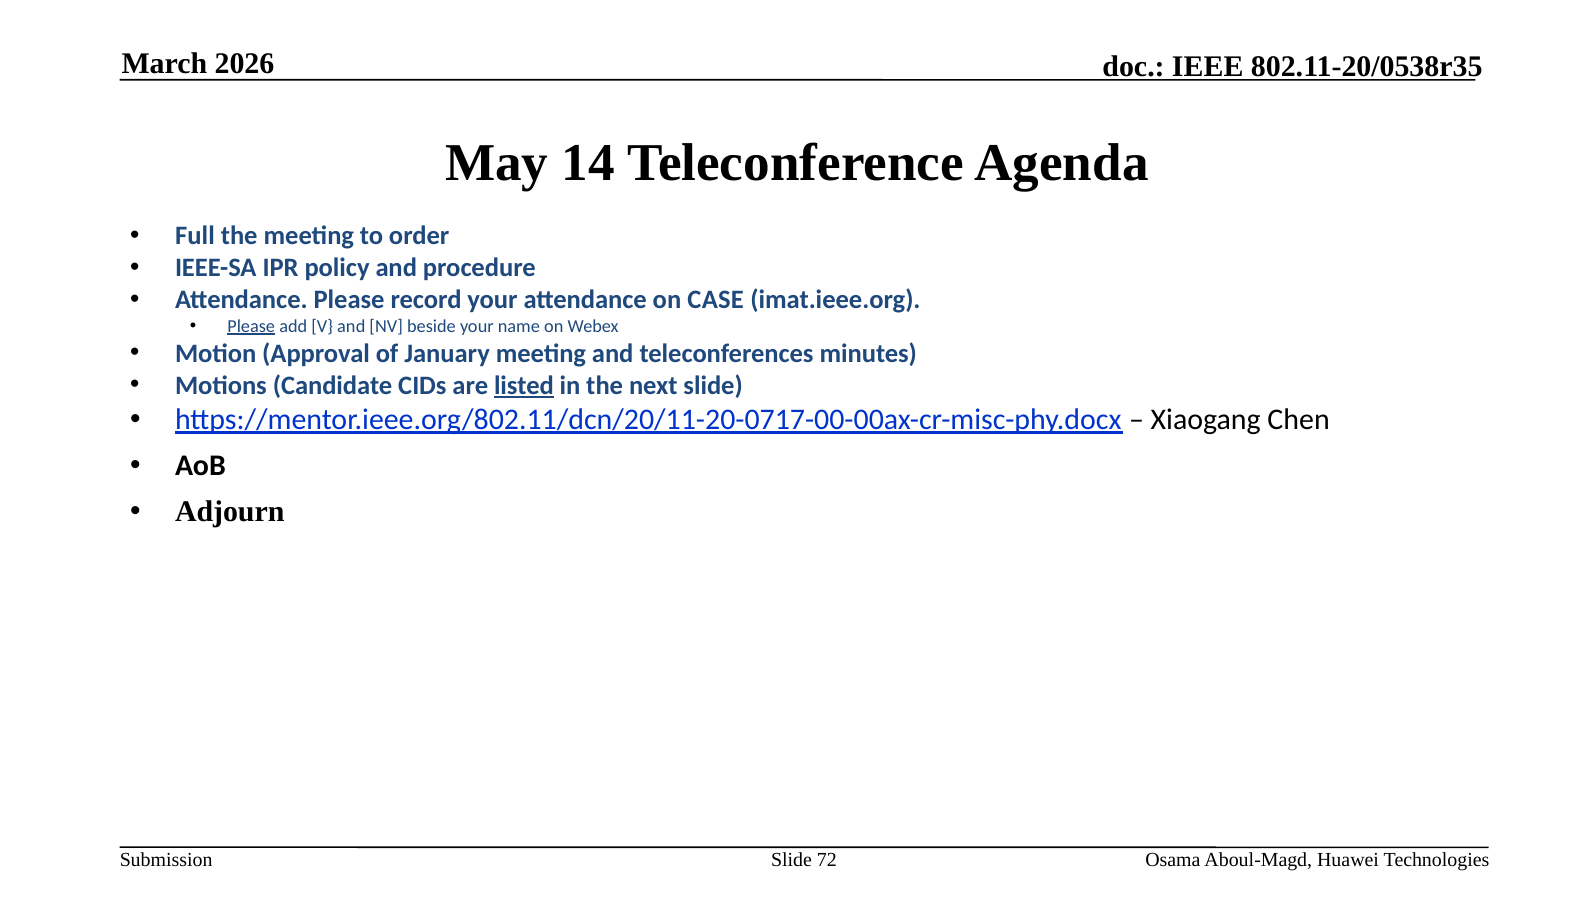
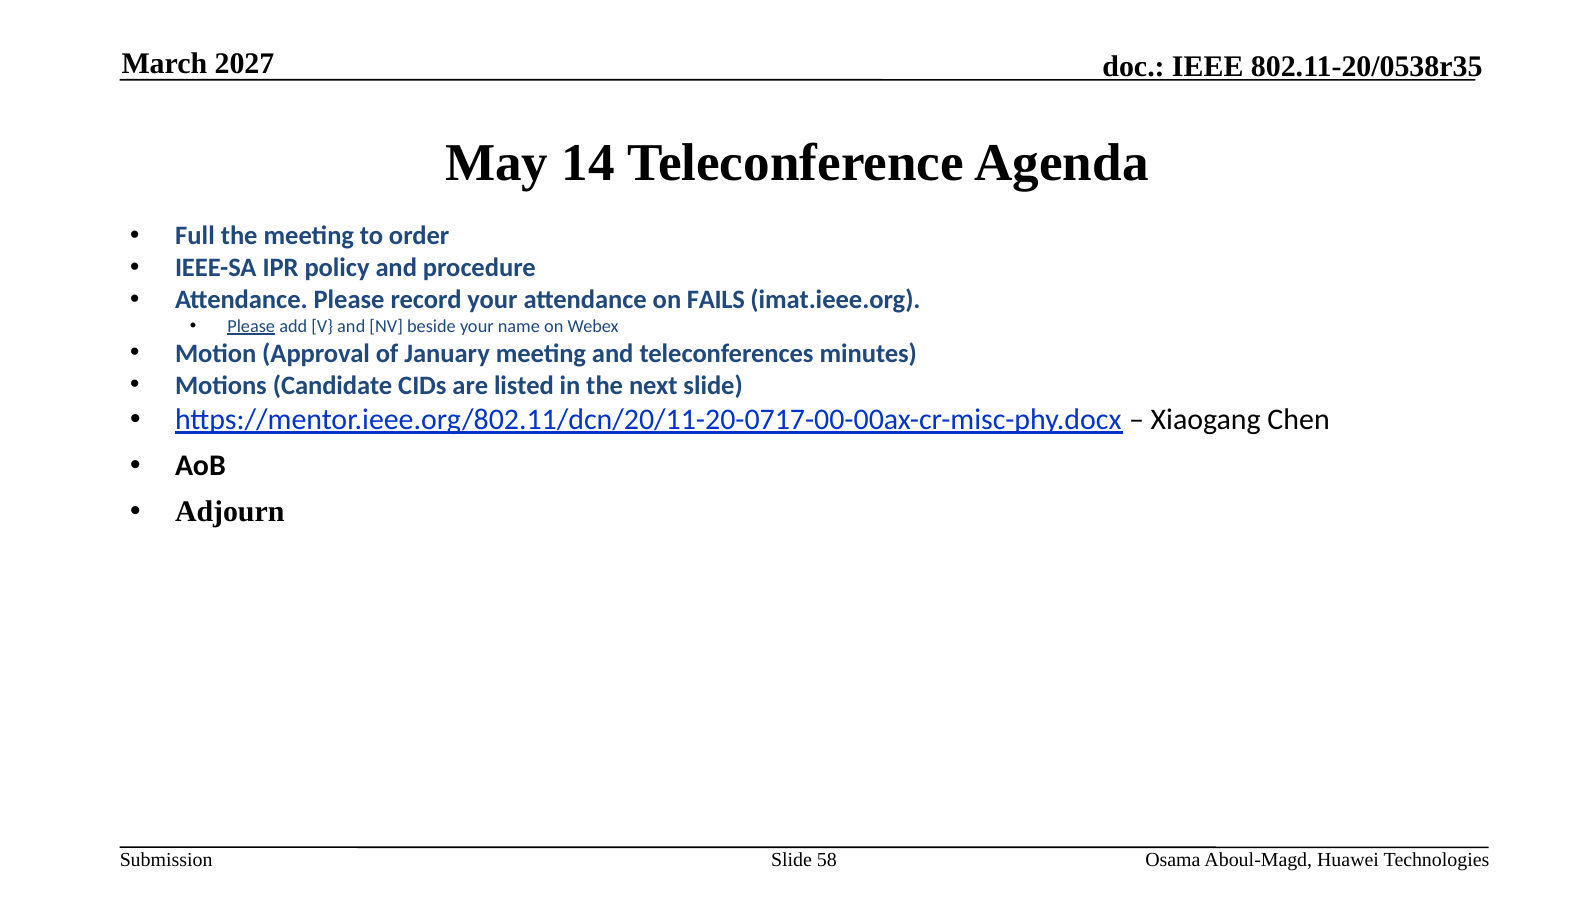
2026: 2026 -> 2027 (245, 63)
CASE: CASE -> FAILS (716, 300)
listed underline: present -> none (524, 386)
72: 72 -> 58 (827, 860)
